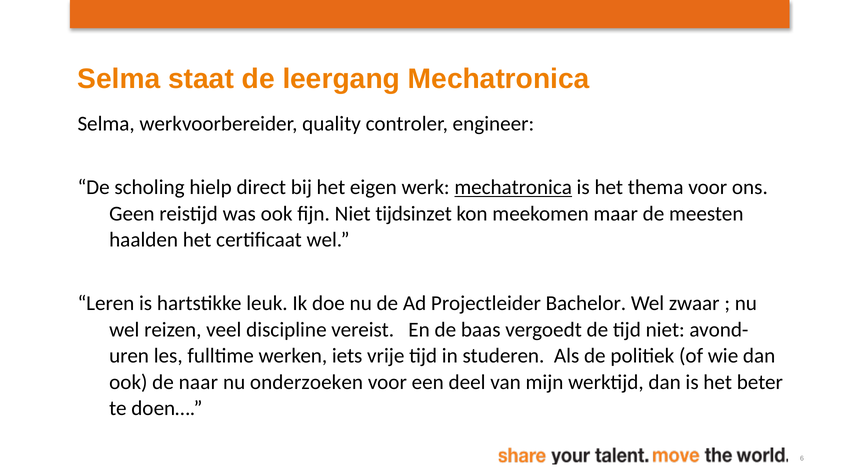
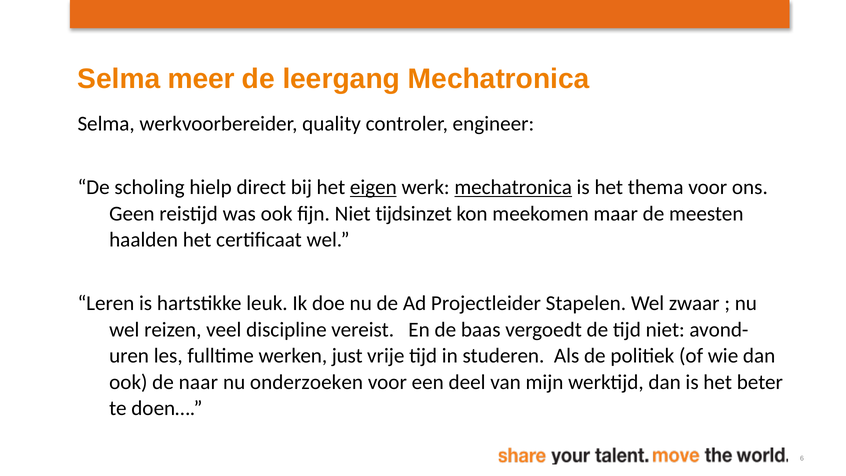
staat: staat -> meer (201, 79)
eigen underline: none -> present (373, 187)
Bachelor: Bachelor -> Stapelen (586, 303)
iets: iets -> just (347, 356)
